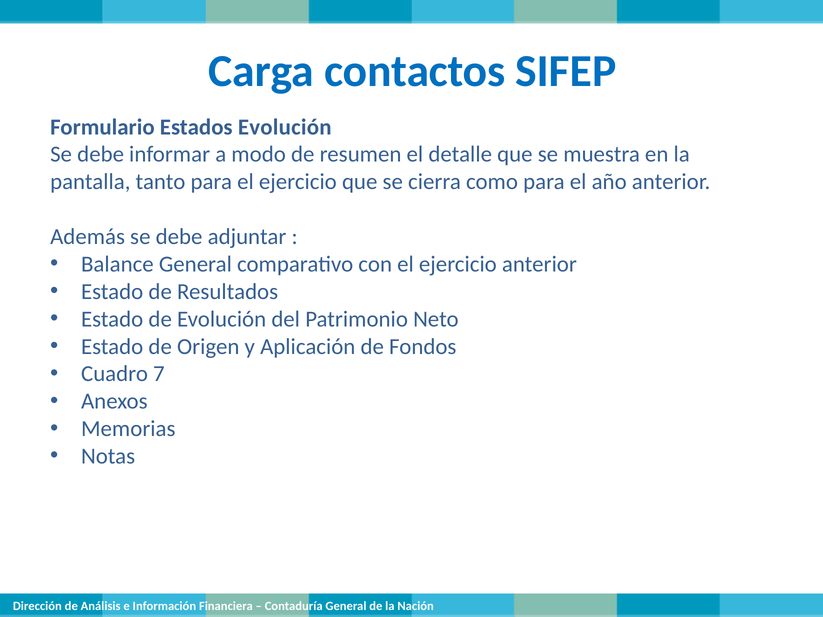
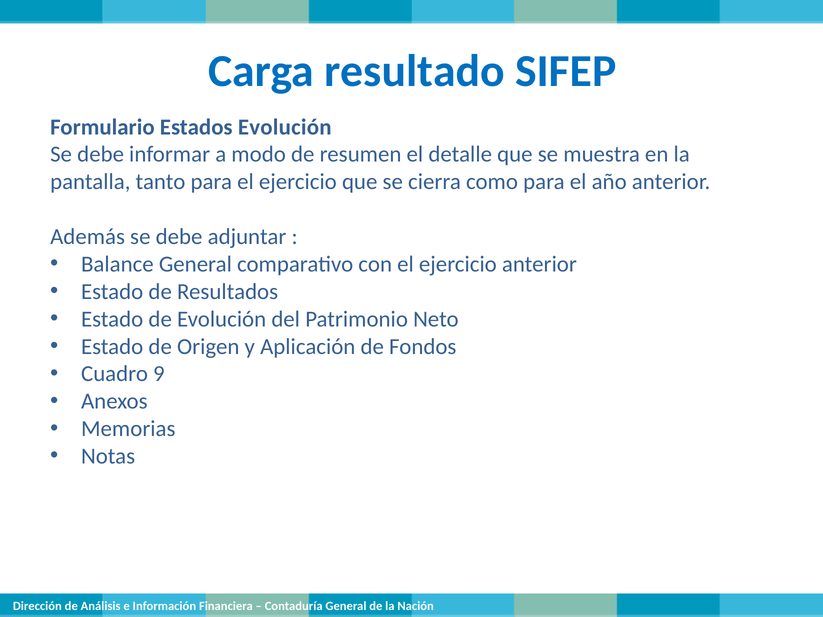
contactos: contactos -> resultado (415, 71)
7: 7 -> 9 (159, 374)
